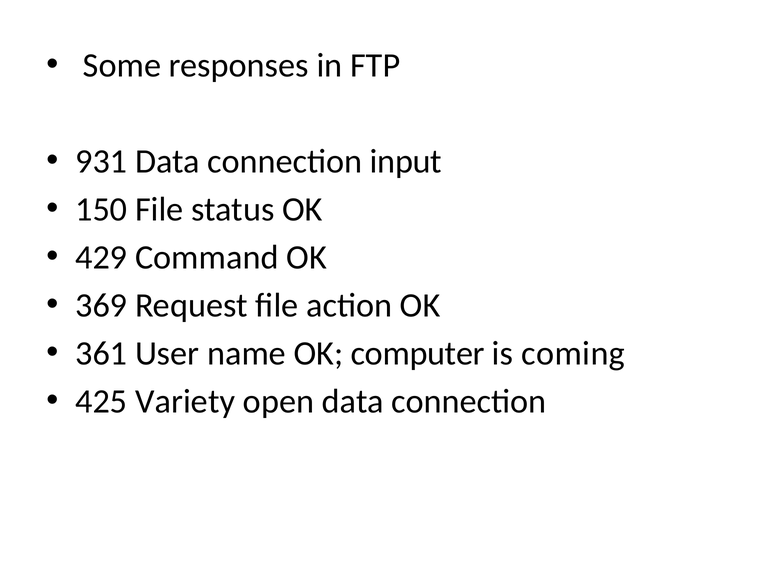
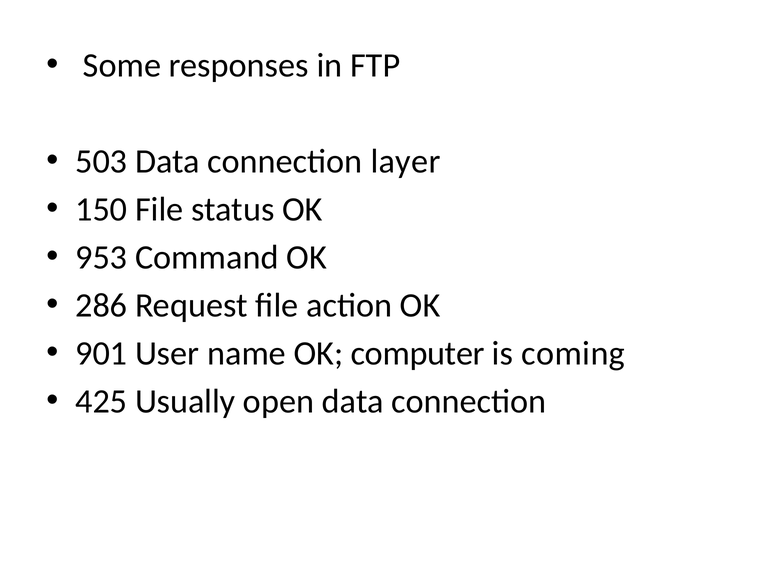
931: 931 -> 503 (101, 161)
input: input -> layer (406, 161)
429: 429 -> 953 (101, 257)
369: 369 -> 286 (101, 305)
361: 361 -> 901 (101, 354)
Variety: Variety -> Usually (185, 402)
